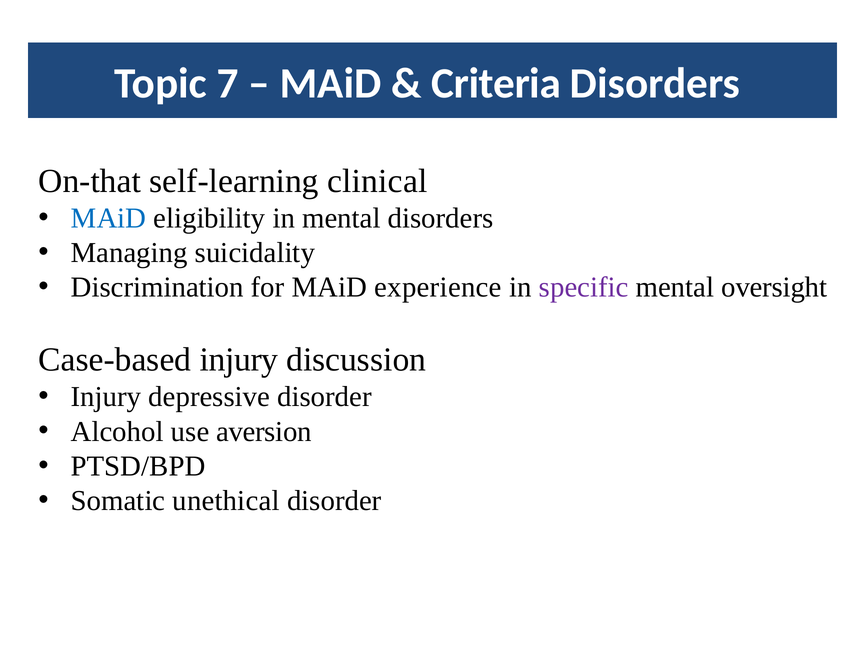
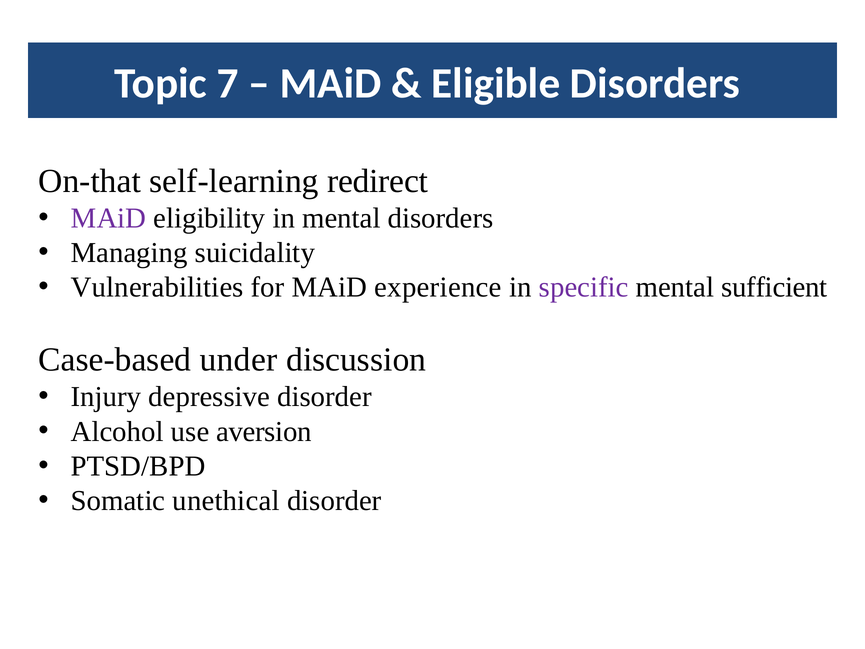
Criteria: Criteria -> Eligible (496, 83)
clinical: clinical -> redirect (378, 181)
MAiD colour: blue -> purple (109, 218)
Discrimination: Discrimination -> Vulnerabilities (157, 287)
oversight: oversight -> sufficient (774, 287)
Case-based injury: injury -> under (239, 360)
